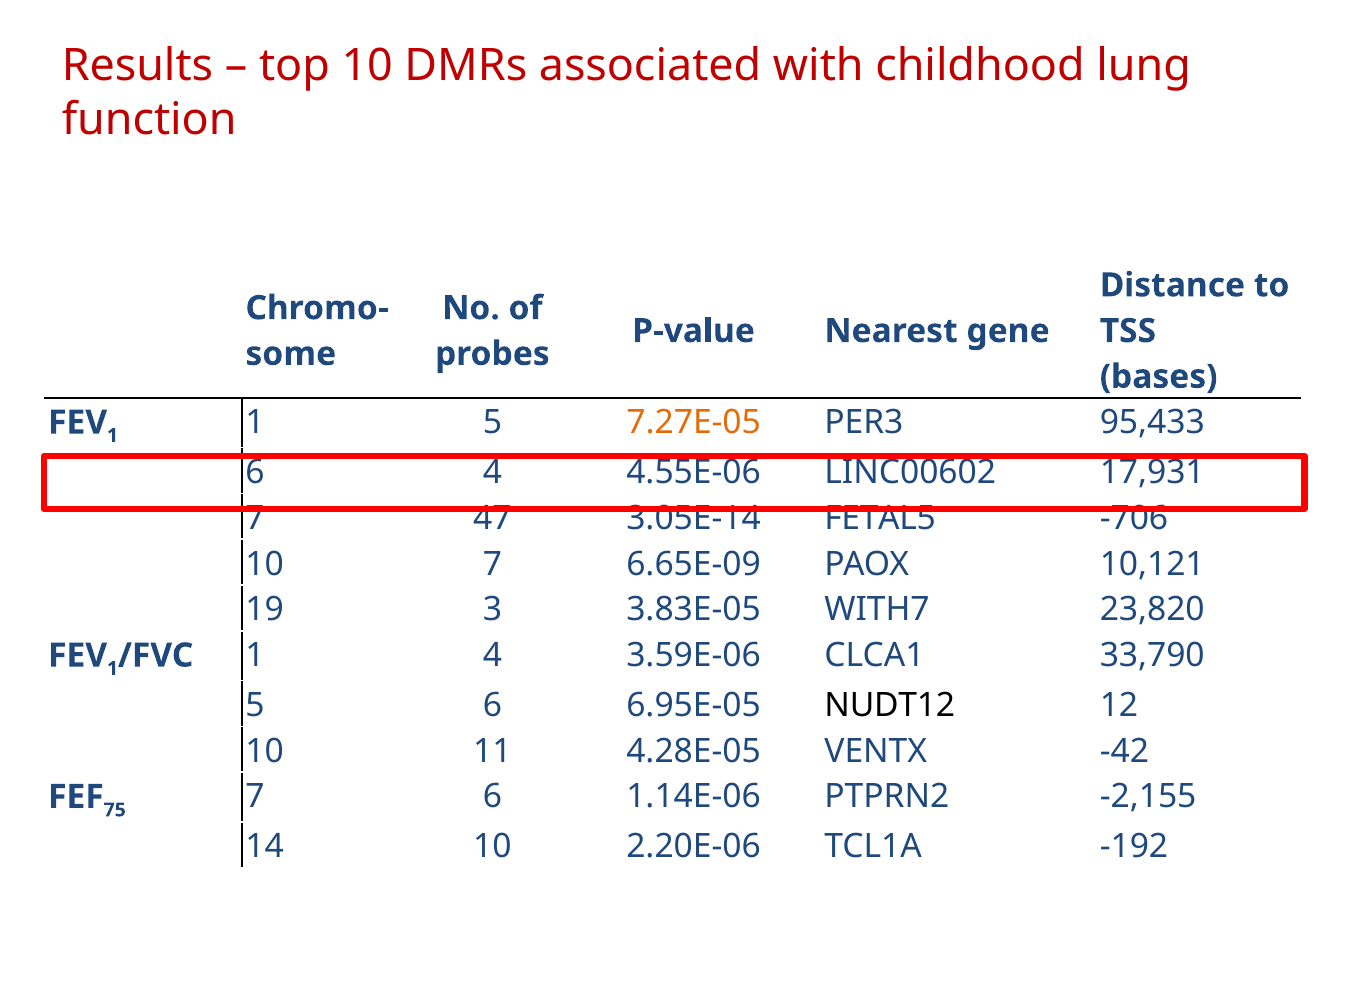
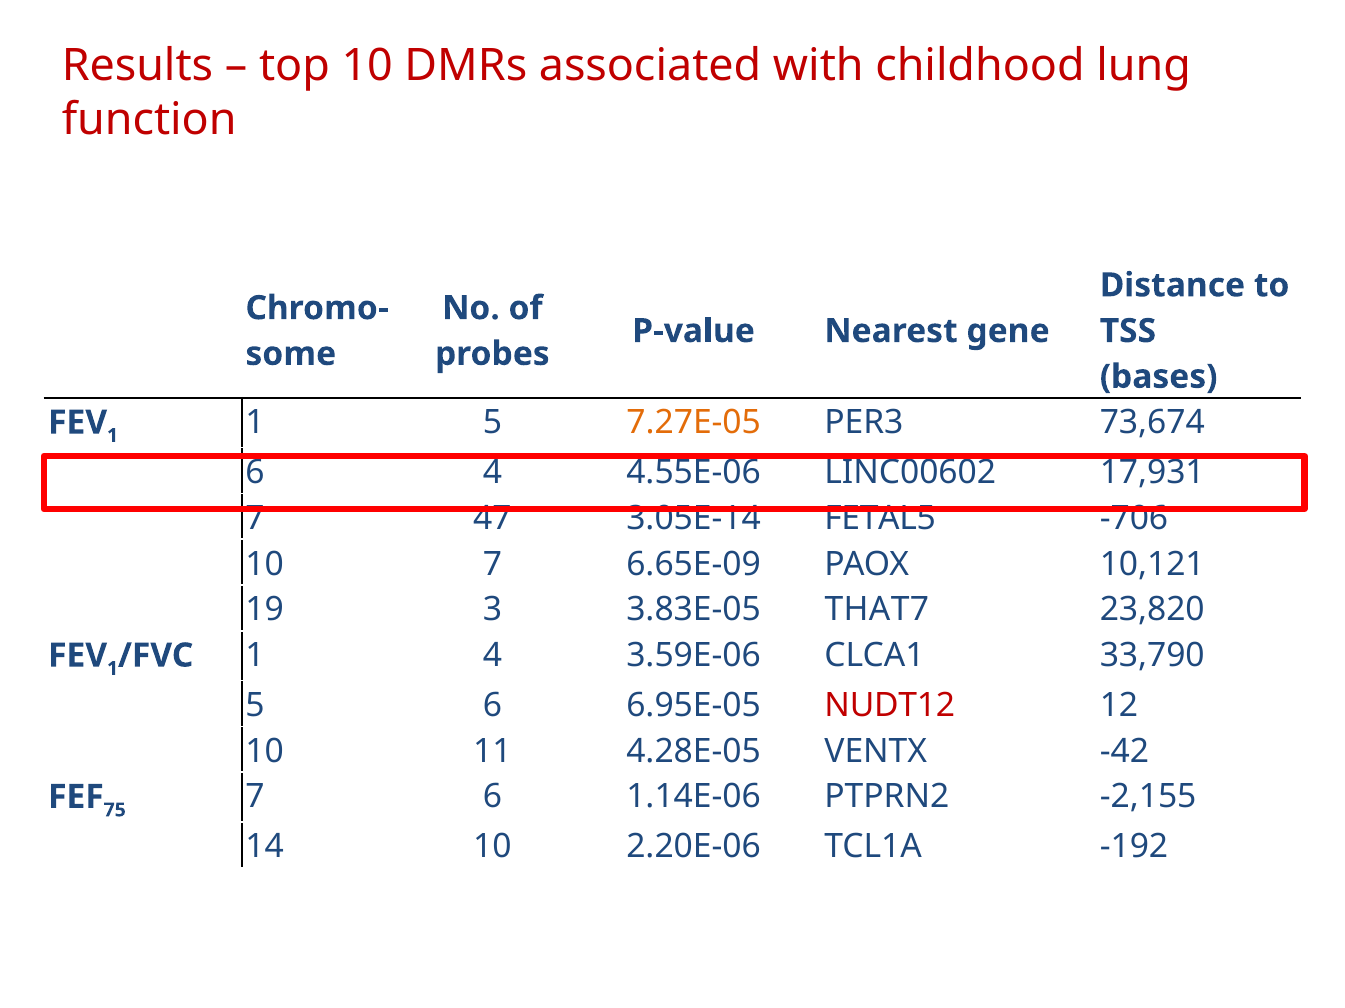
95,433: 95,433 -> 73,674 (1152, 423)
WITH7: WITH7 -> THAT7 (877, 610)
NUDT12 colour: black -> red (890, 706)
